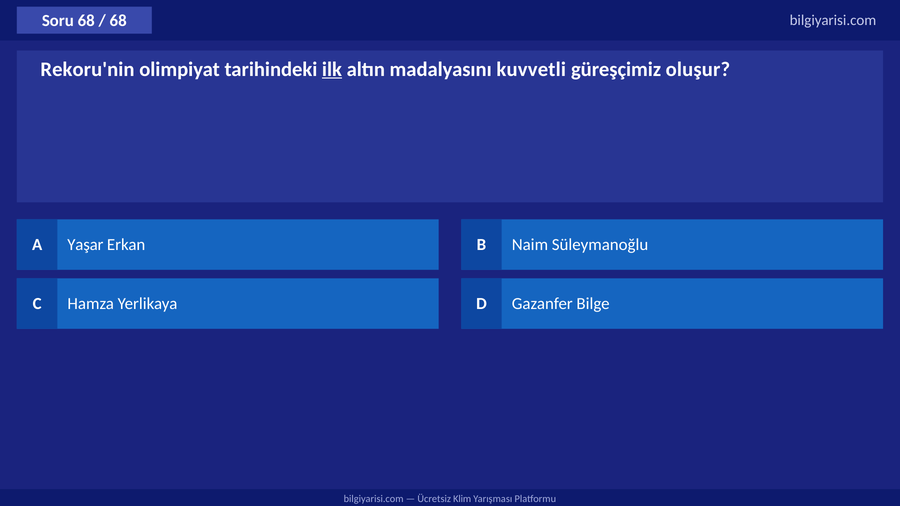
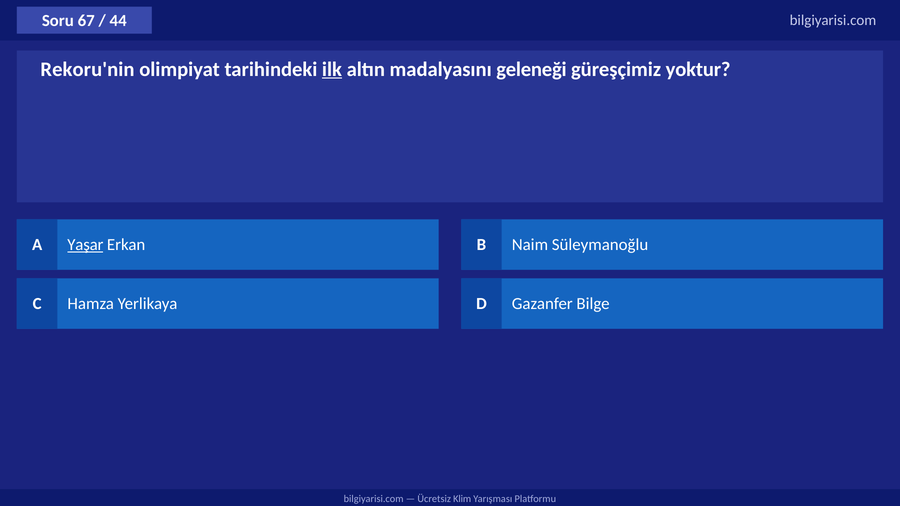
Soru 68: 68 -> 67 (86, 21)
68: 68 -> 44 (118, 21)
kuvvetli: kuvvetli -> geleneği (531, 69)
oluşur: oluşur -> yoktur (698, 69)
Yaşar underline: none -> present (85, 245)
